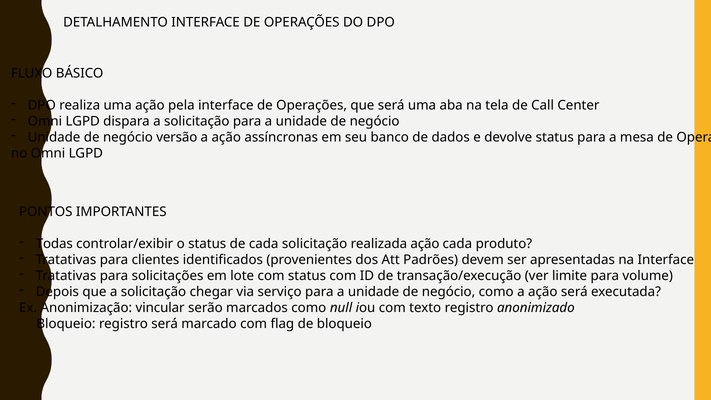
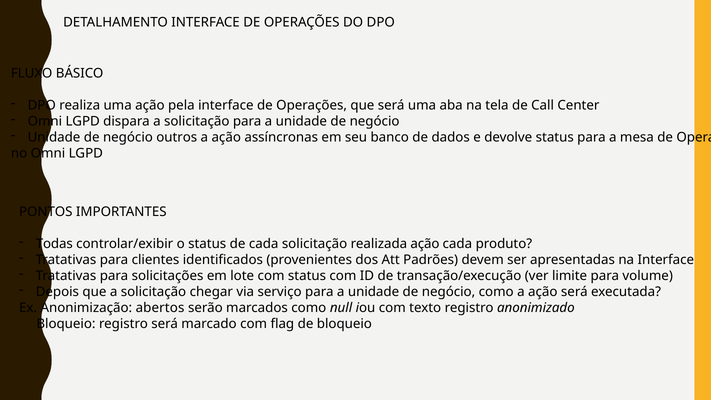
versão: versão -> outros (177, 137)
vincular: vincular -> abertos (160, 308)
